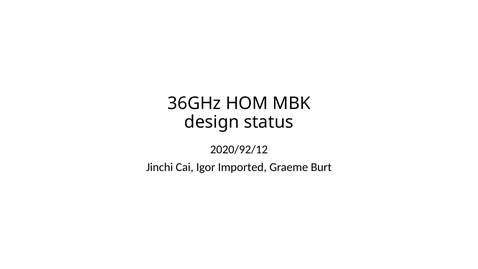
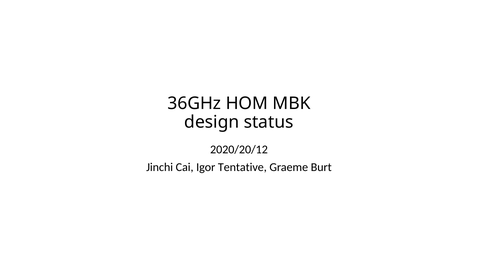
2020/92/12: 2020/92/12 -> 2020/20/12 (239, 149)
Imported: Imported -> Tentative (242, 167)
